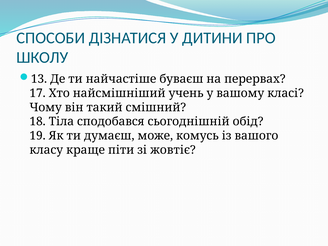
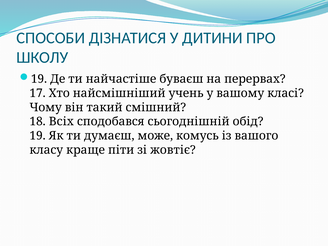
13: 13 -> 19 (39, 79)
Тіла: Тіла -> Всіх (61, 122)
